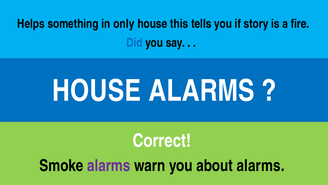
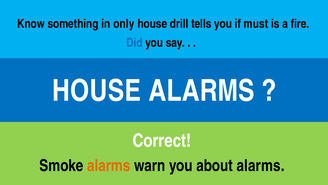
Helps: Helps -> Know (31, 24)
this: this -> drill (179, 24)
story: story -> must (256, 24)
alarms colour: purple -> orange (109, 165)
